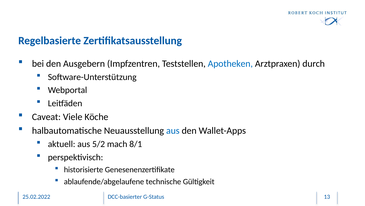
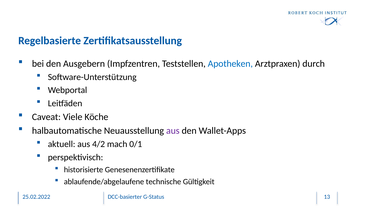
aus colour: blue -> purple (173, 130)
5/2: 5/2 -> 4/2 (99, 144)
8/1: 8/1 -> 0/1 (136, 144)
